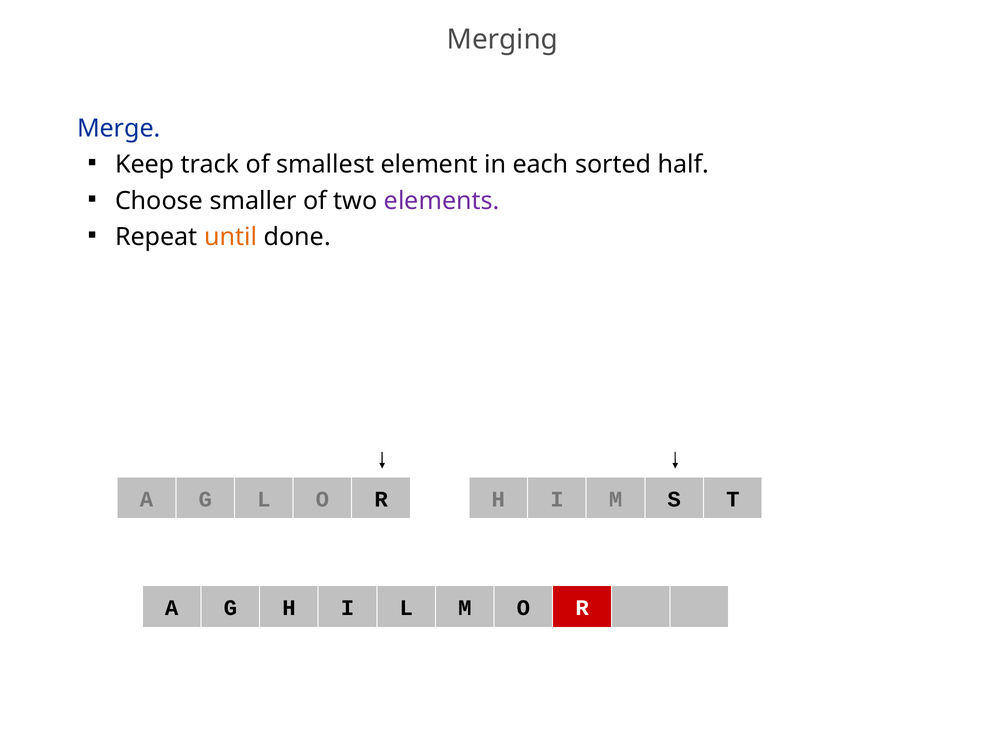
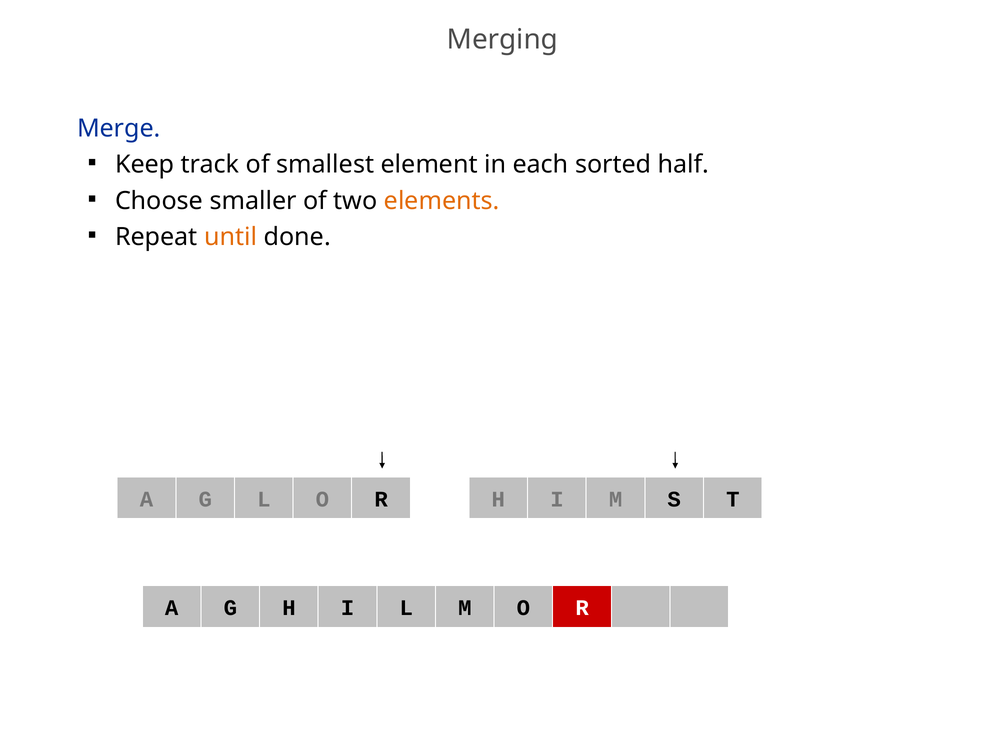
elements colour: purple -> orange (442, 201)
